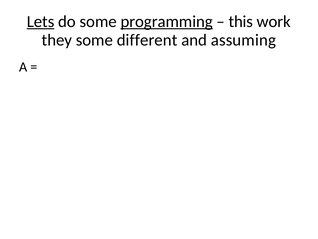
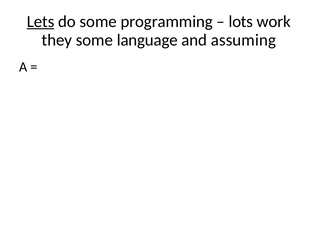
programming underline: present -> none (167, 22)
this: this -> lots (241, 22)
different: different -> language (147, 40)
